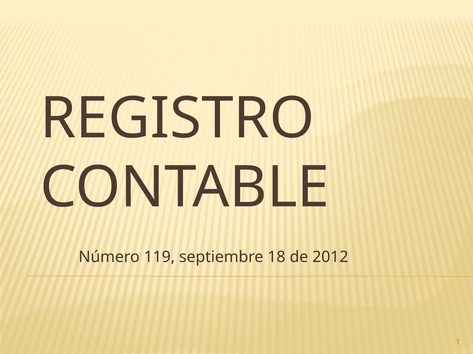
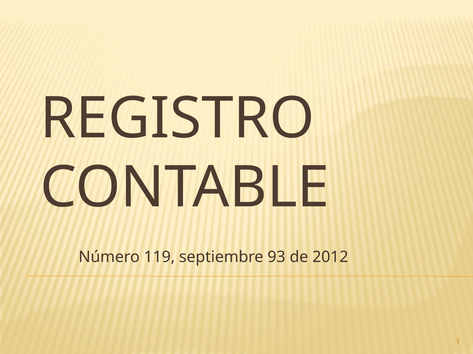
18: 18 -> 93 (276, 258)
